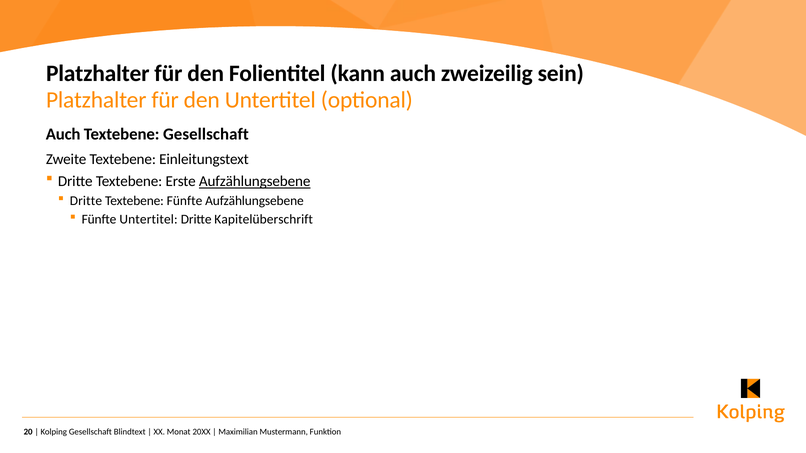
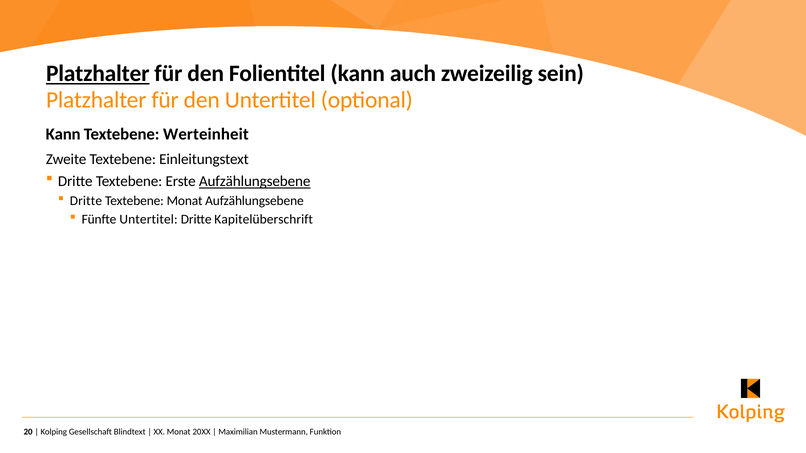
Platzhalter underline: none -> present (98, 74)
Auch: Auch -> Kann (63, 134)
Textebene Gesellschaft: Gesellschaft -> Werteinheit (206, 134)
Textebene Fünfte: Fünfte -> Monat (185, 201)
